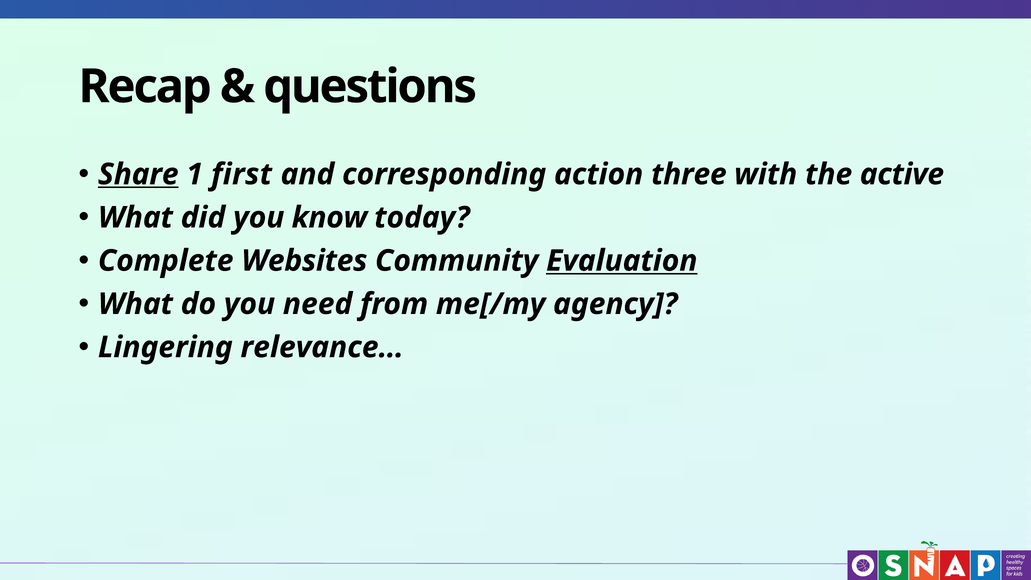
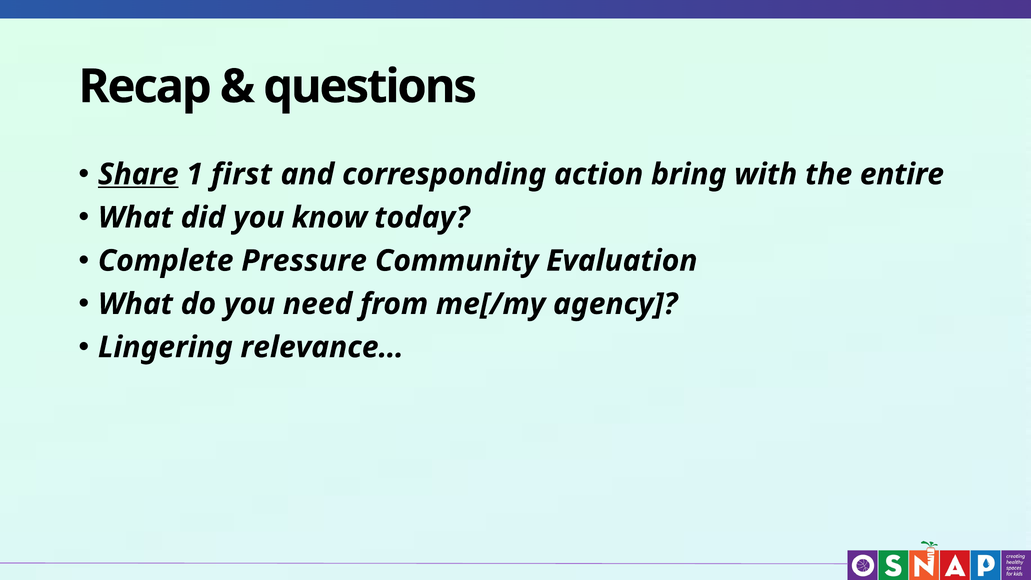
three: three -> bring (689, 174)
active: active -> entire (902, 174)
Websites: Websites -> Pressure (304, 261)
Evaluation underline: present -> none (622, 261)
